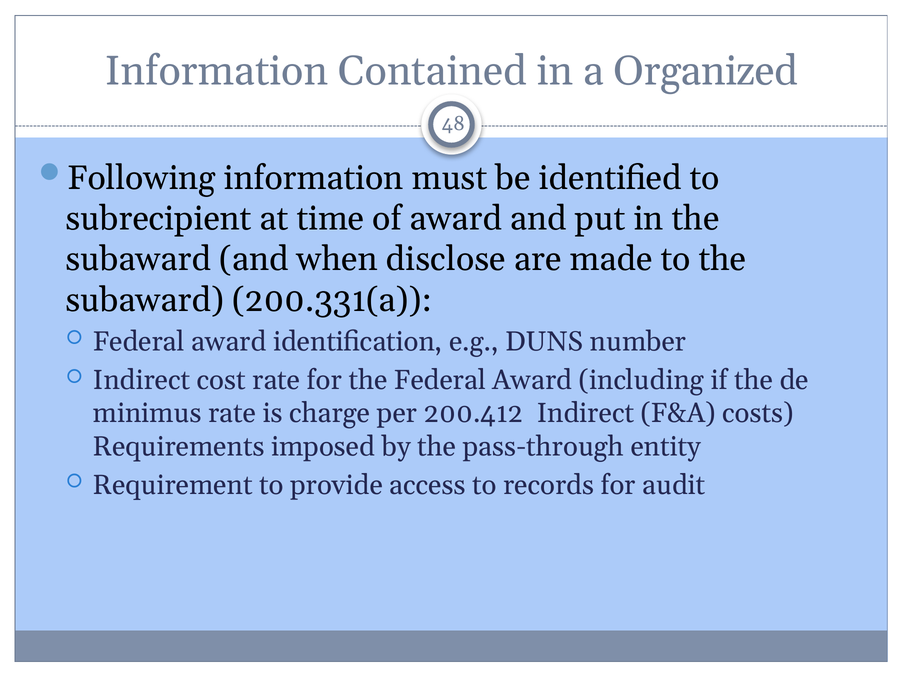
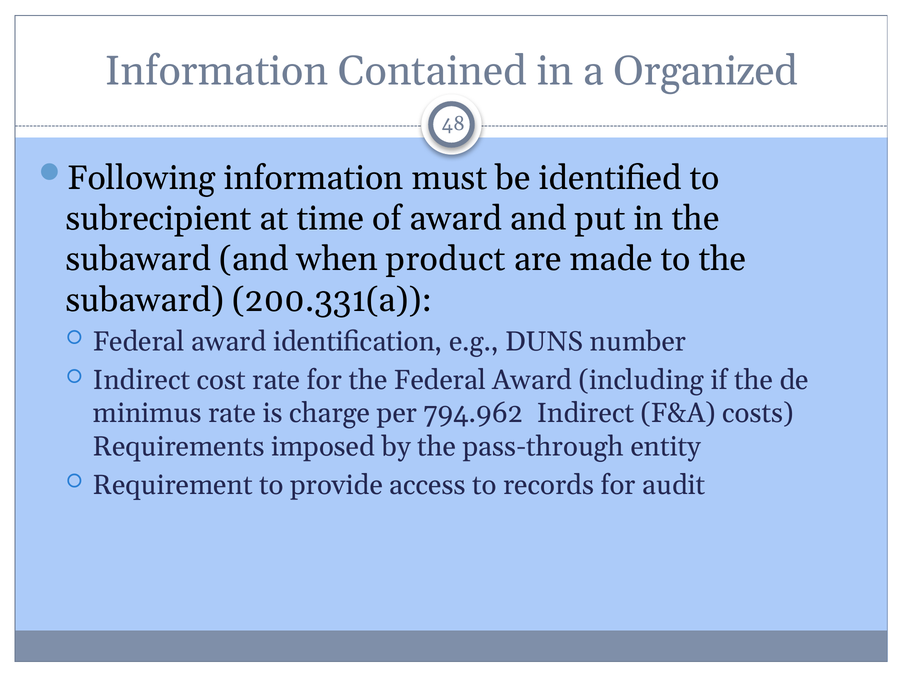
disclose: disclose -> product (446, 259)
200.412: 200.412 -> 794.962 (473, 414)
